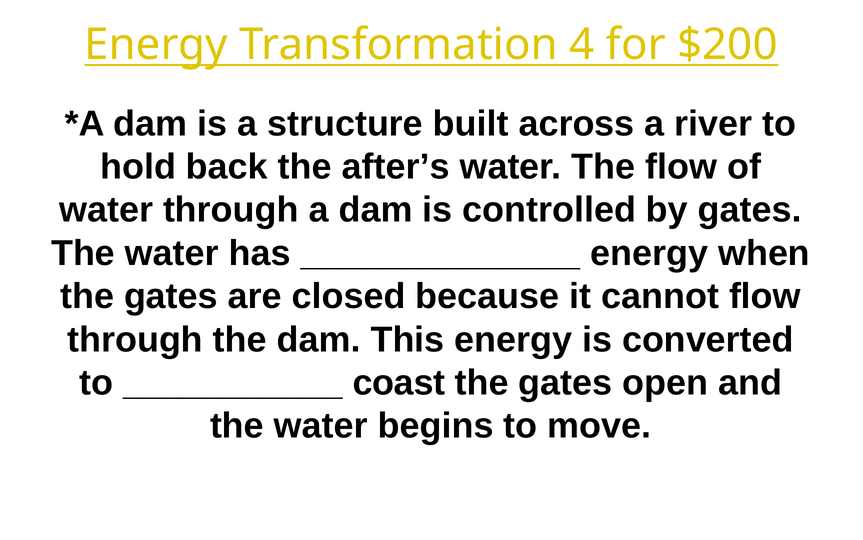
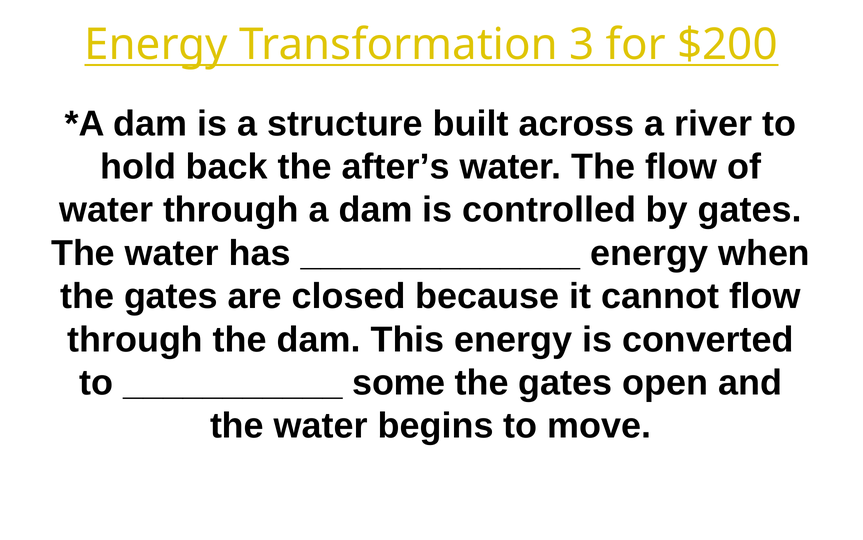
4: 4 -> 3 (582, 45)
coast: coast -> some (399, 382)
